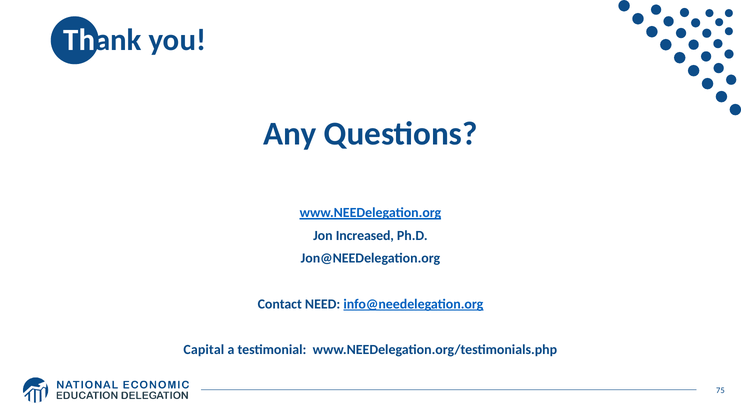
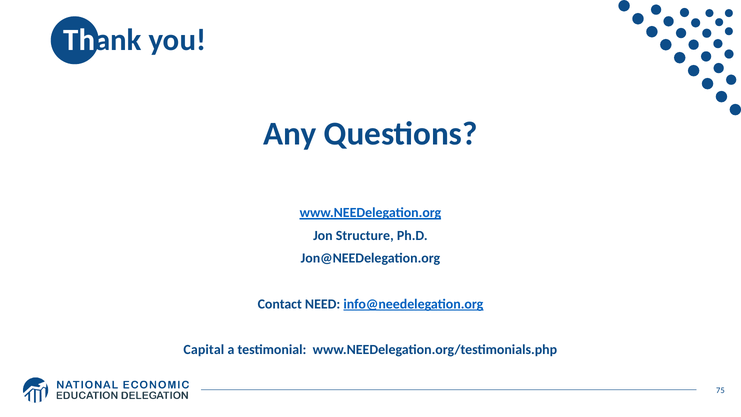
Increased: Increased -> Structure (365, 235)
